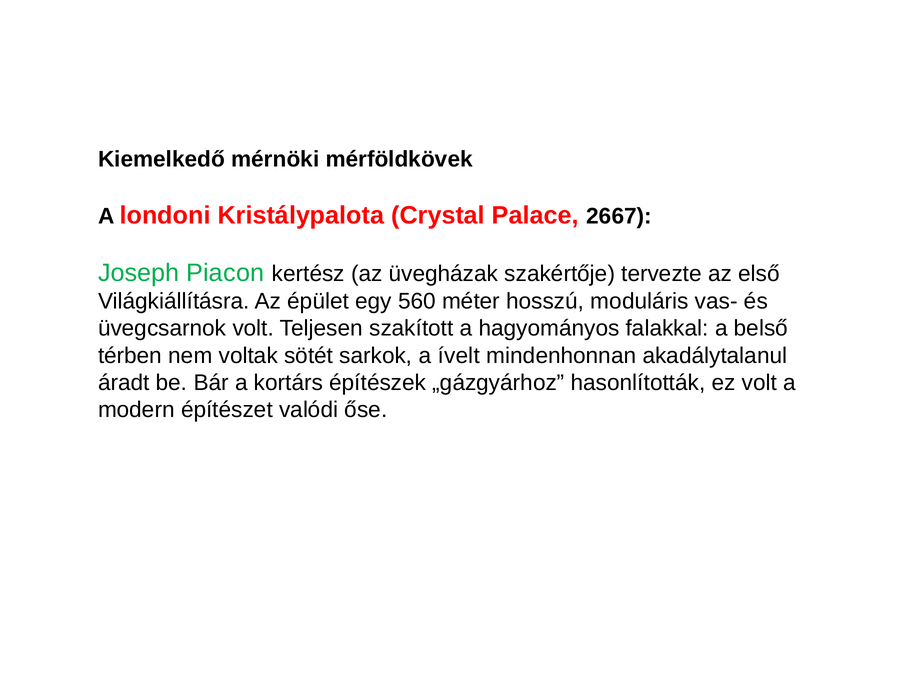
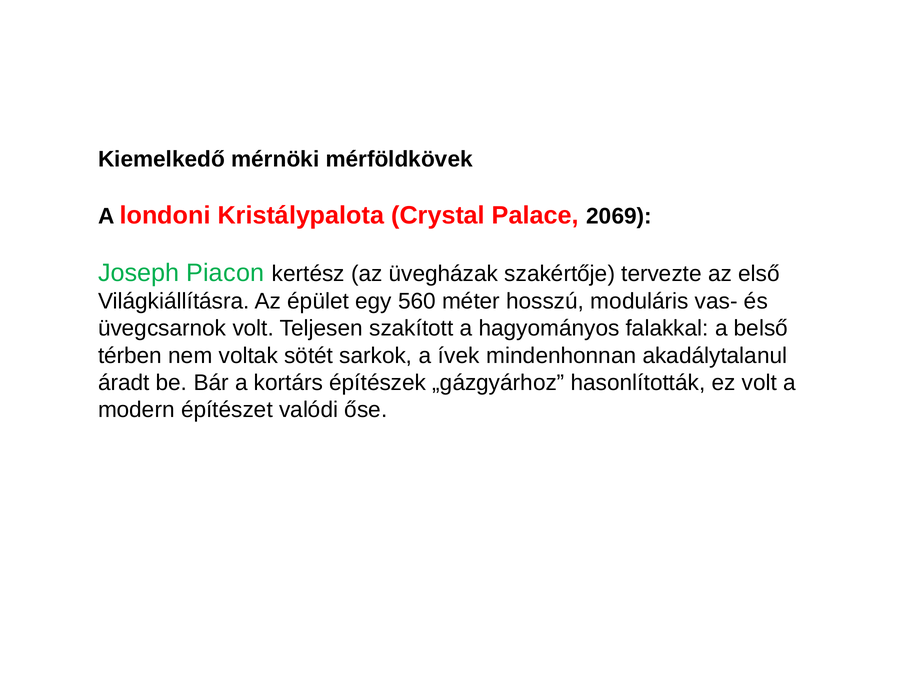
2667: 2667 -> 2069 (619, 216)
ívelt: ívelt -> ívek (459, 356)
